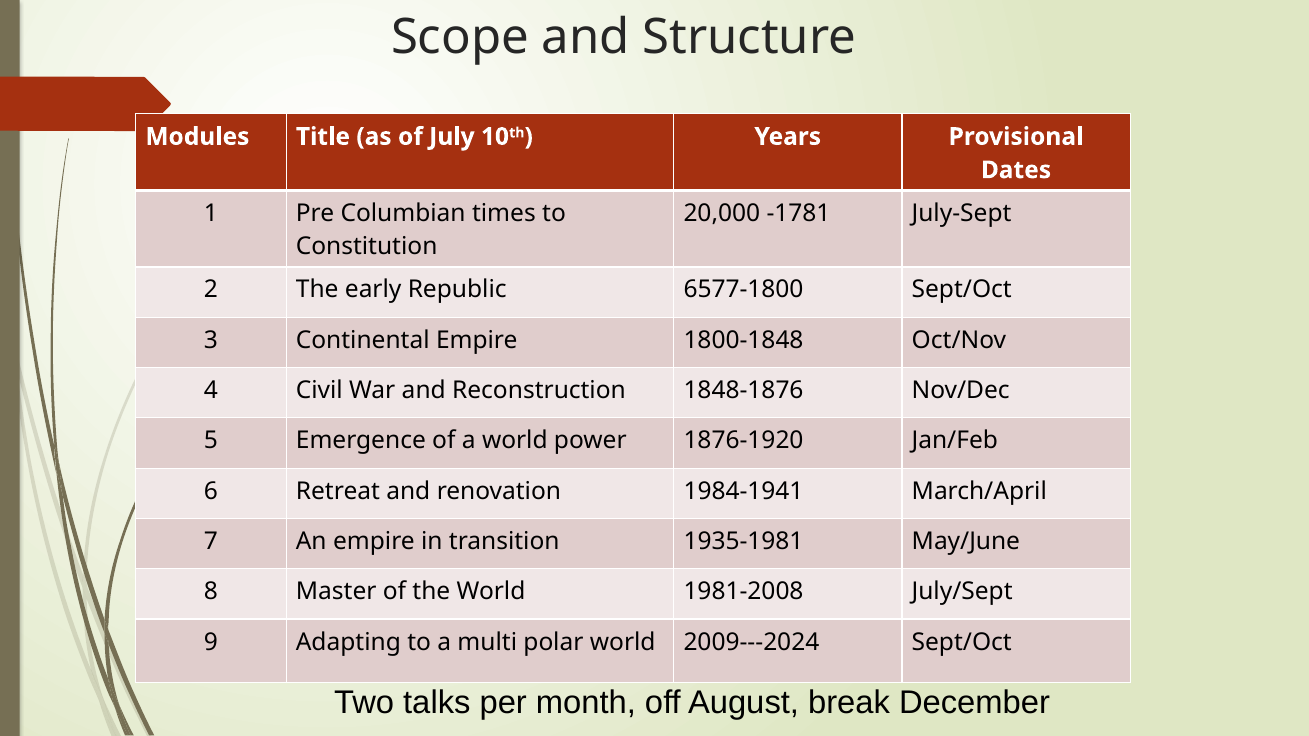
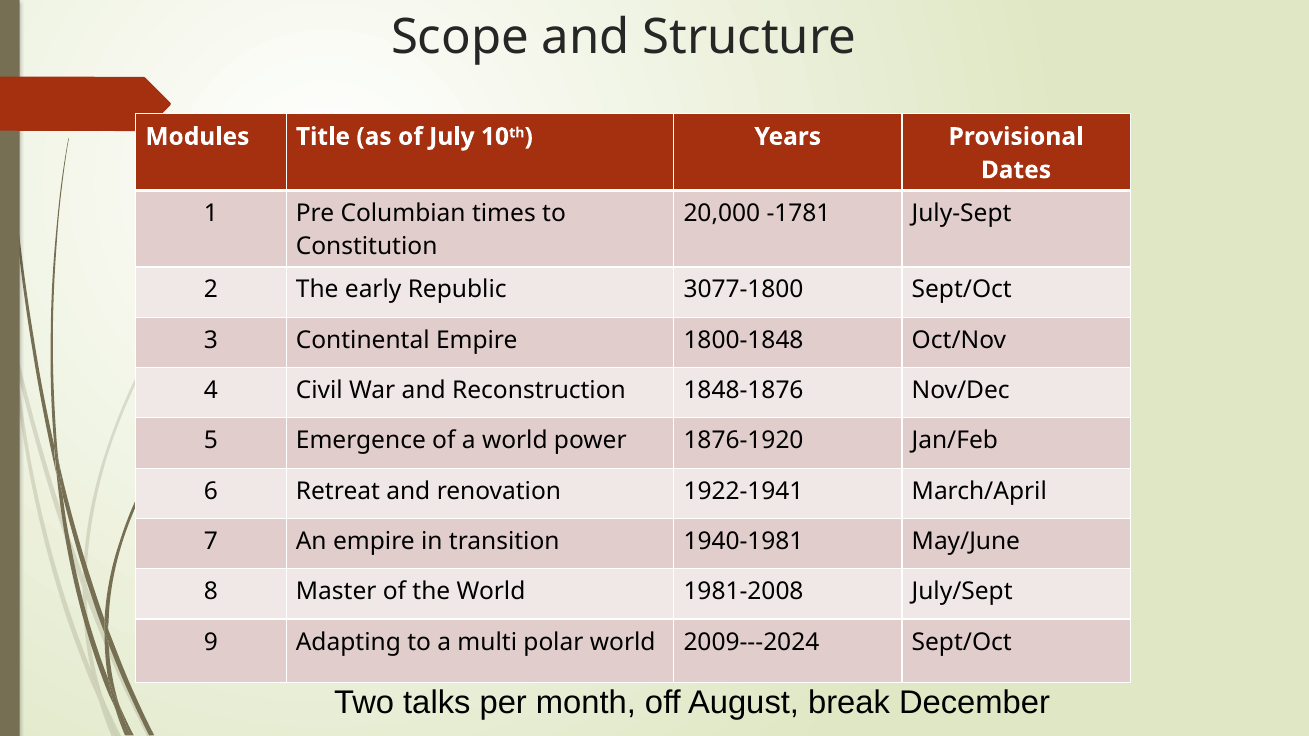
6577-1800: 6577-1800 -> 3077-1800 (744, 290)
1984-1941: 1984-1941 -> 1922-1941 (744, 491)
1935-1981: 1935-1981 -> 1940-1981 (744, 542)
